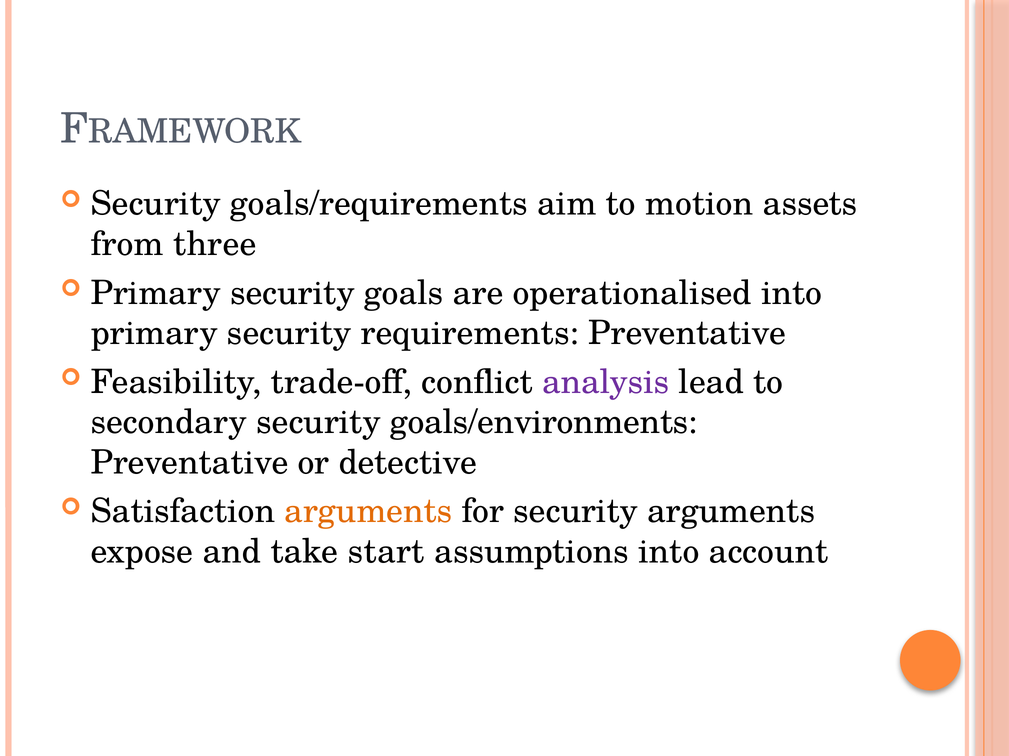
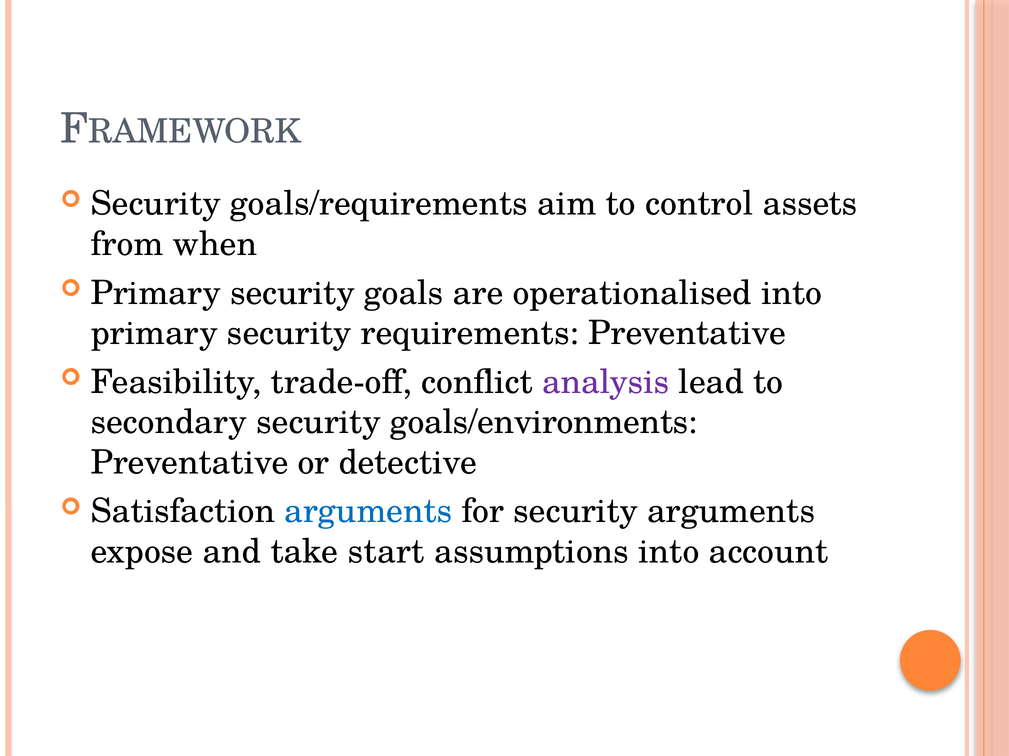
motion: motion -> control (699, 204)
three: three -> when (215, 244)
arguments colour: orange -> blue (368, 512)
